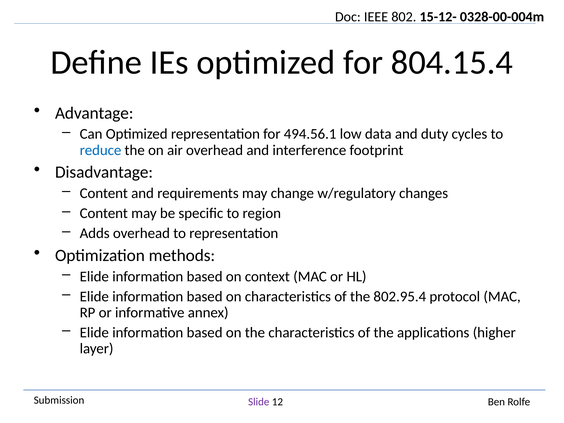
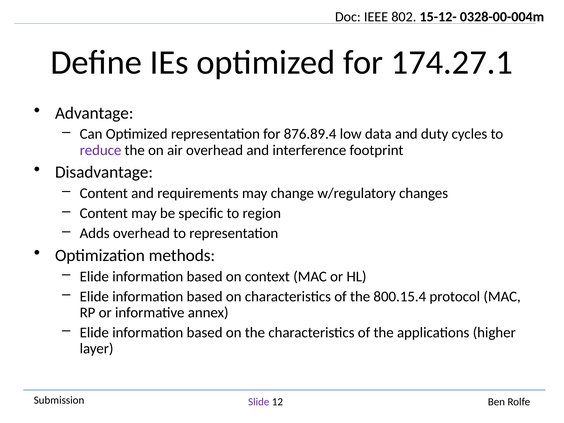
804.15.4: 804.15.4 -> 174.27.1 (452, 63)
494.56.1: 494.56.1 -> 876.89.4 (310, 134)
reduce colour: blue -> purple (100, 150)
802.95.4: 802.95.4 -> 800.15.4 (400, 296)
